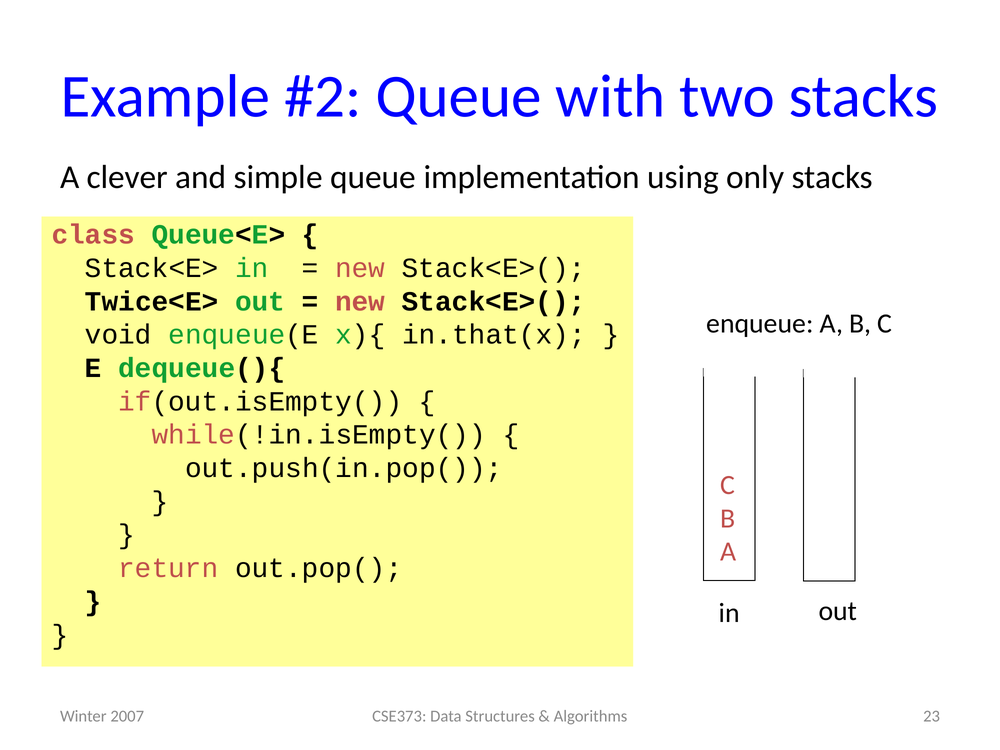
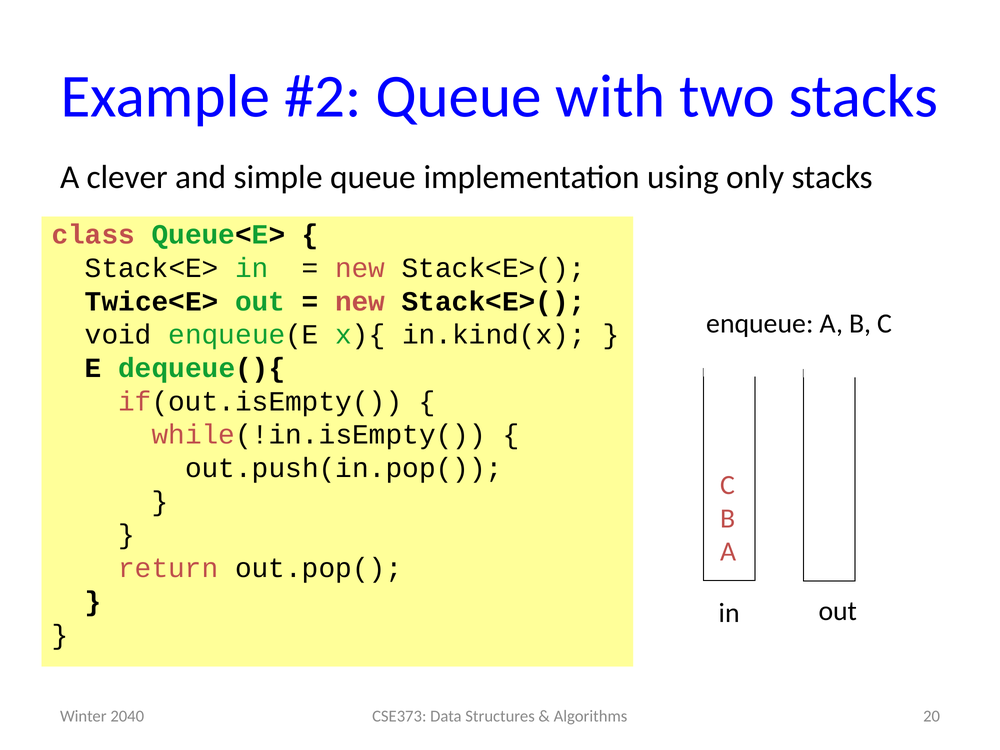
in.that(x: in.that(x -> in.kind(x (494, 335)
23: 23 -> 20 (932, 716)
2007: 2007 -> 2040 (127, 716)
